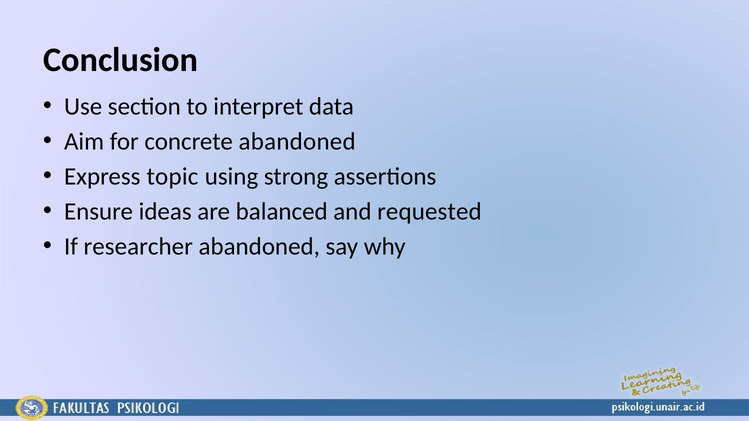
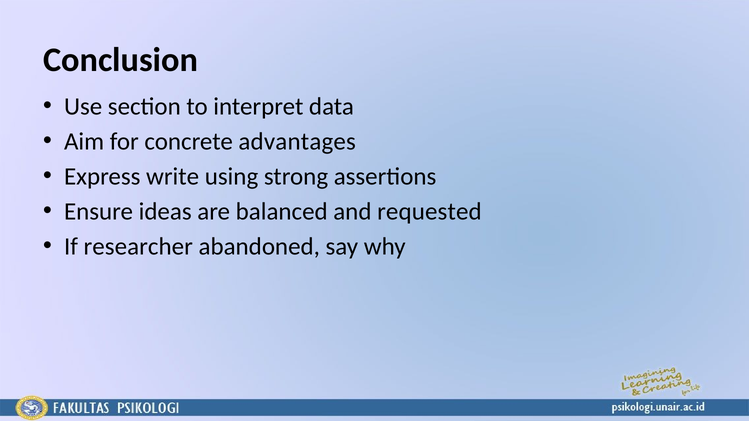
concrete abandoned: abandoned -> advantages (297, 142)
topic: topic -> write (173, 177)
